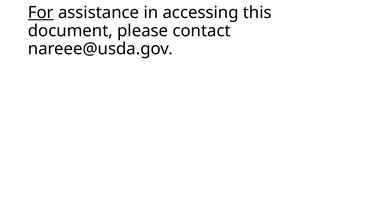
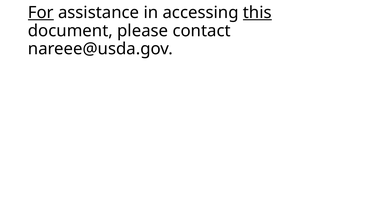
this underline: none -> present (257, 13)
